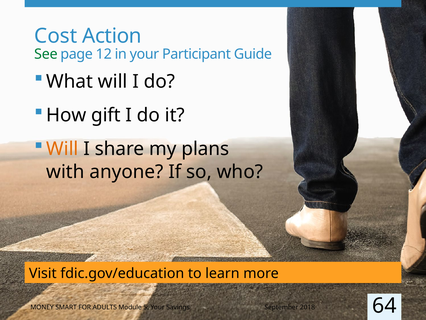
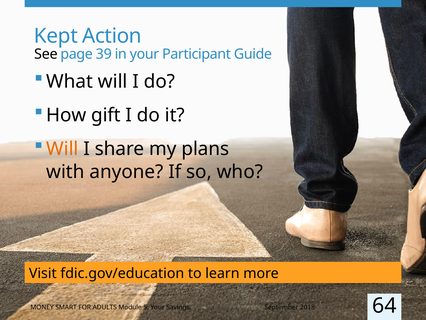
Cost: Cost -> Kept (56, 36)
See colour: green -> black (46, 54)
12: 12 -> 39 (104, 54)
